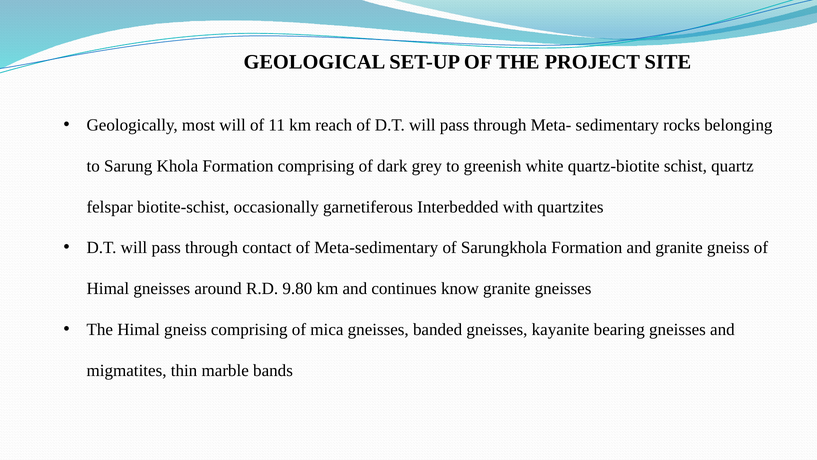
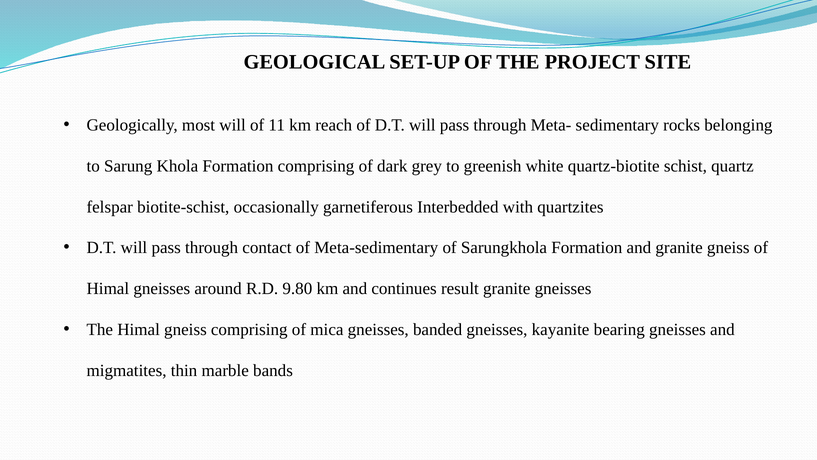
know: know -> result (460, 288)
